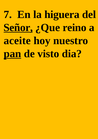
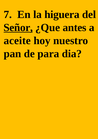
reino: reino -> antes (75, 27)
pan underline: present -> none (12, 54)
visto: visto -> para (48, 54)
